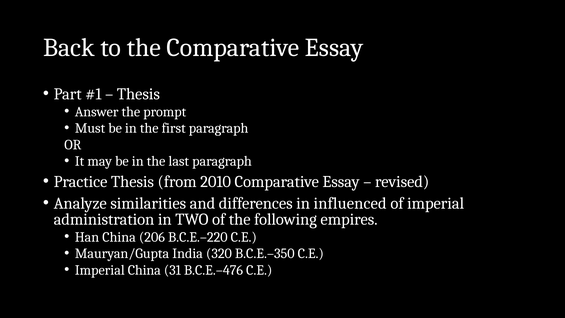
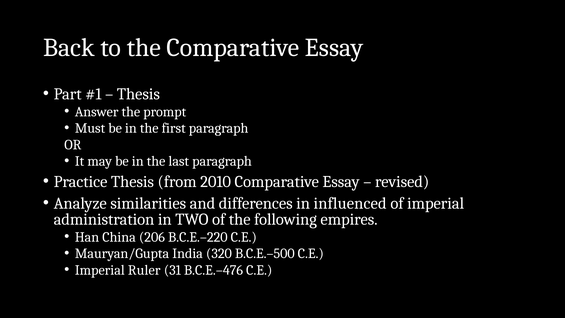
B.C.E.–350: B.C.E.–350 -> B.C.E.–500 (265, 253)
Imperial China: China -> Ruler (144, 270)
